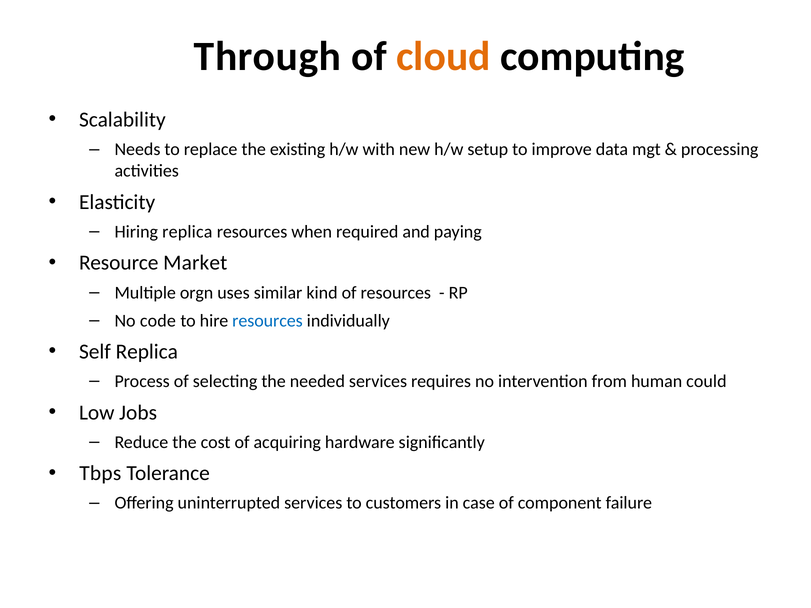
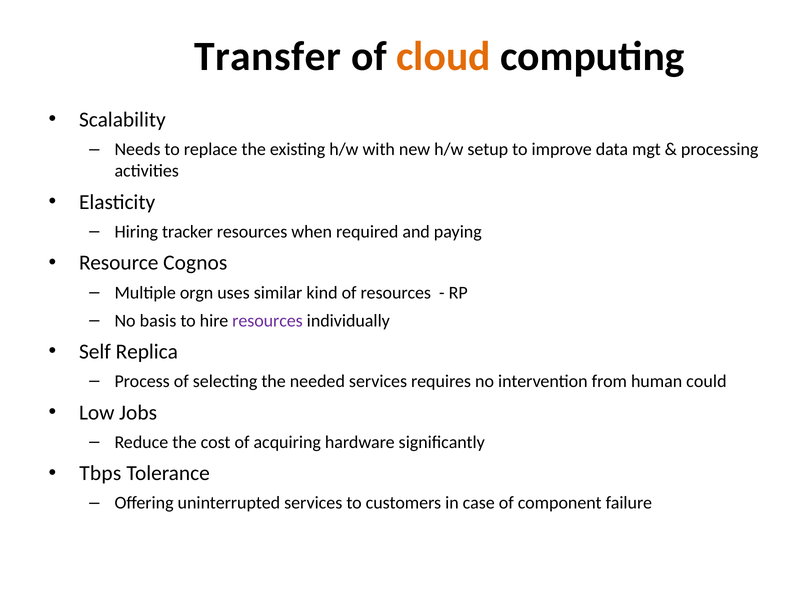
Through: Through -> Transfer (267, 56)
Hiring replica: replica -> tracker (187, 232)
Market: Market -> Cognos (195, 263)
code: code -> basis (158, 321)
resources colour: blue -> purple (267, 321)
